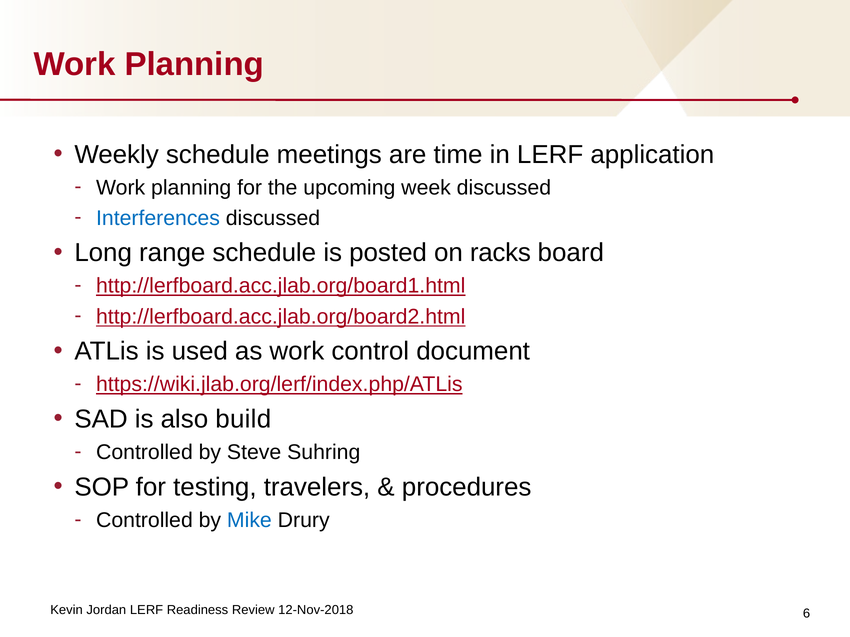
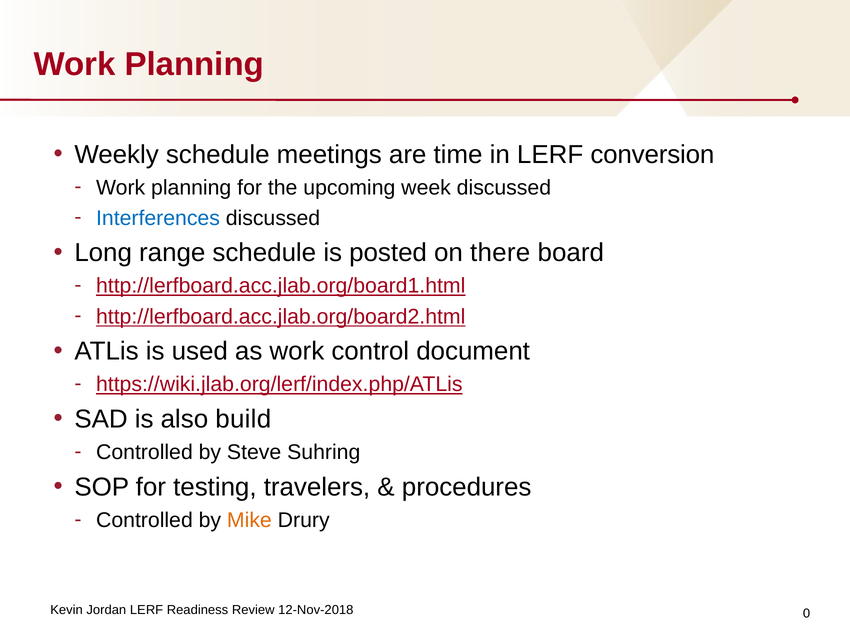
application: application -> conversion (652, 155)
racks: racks -> there (500, 253)
Mike colour: blue -> orange (249, 521)
6: 6 -> 0 (807, 614)
